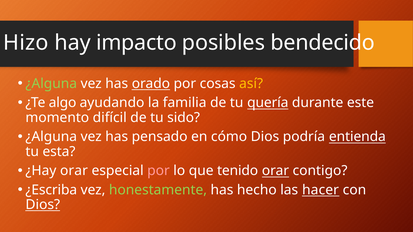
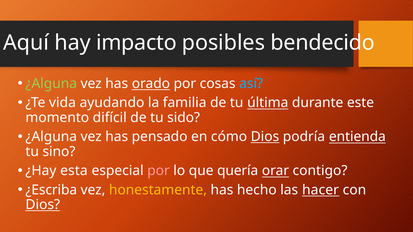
Hizo: Hizo -> Aquí (26, 43)
así colour: yellow -> light blue (251, 84)
algo: algo -> vida (62, 103)
quería: quería -> última (268, 103)
Dios underline: none -> present (265, 137)
esta: esta -> sino (59, 152)
¿Hay orar: orar -> esta (74, 171)
tenido: tenido -> quería (238, 171)
honestamente colour: light green -> yellow (158, 190)
